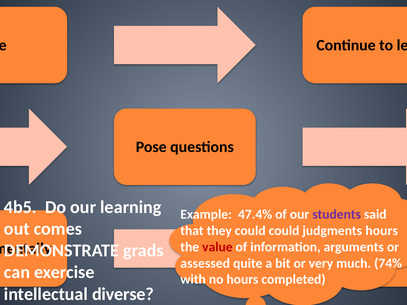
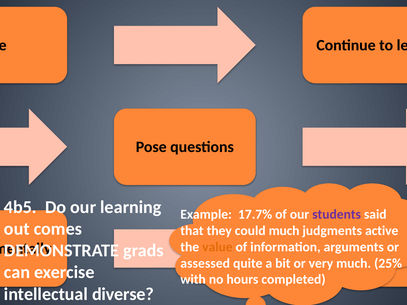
47.4%: 47.4% -> 17.7% (255, 215)
could could: could -> much (284, 231)
judgments hours: hours -> active (382, 231)
value colour: red -> orange (217, 247)
74%: 74% -> 25% (388, 263)
